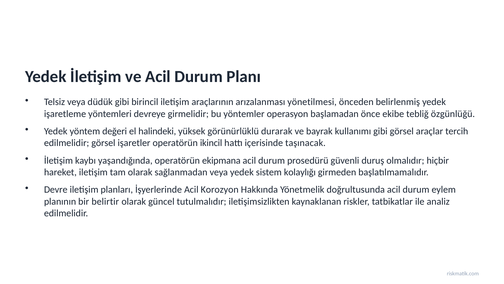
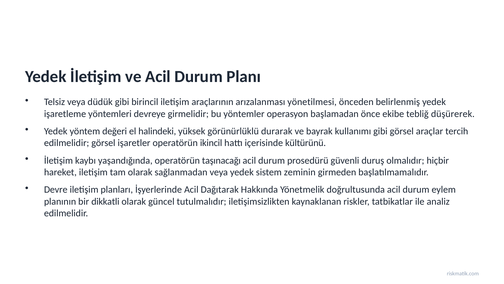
özgünlüğü: özgünlüğü -> düşürerek (453, 114)
taşınacak: taşınacak -> kültürünü (306, 143)
ekipmana: ekipmana -> taşınacağı (221, 160)
kolaylığı: kolaylığı -> zeminin (300, 172)
Korozyon: Korozyon -> Dağıtarak (220, 189)
belirtir: belirtir -> dikkatli (105, 201)
